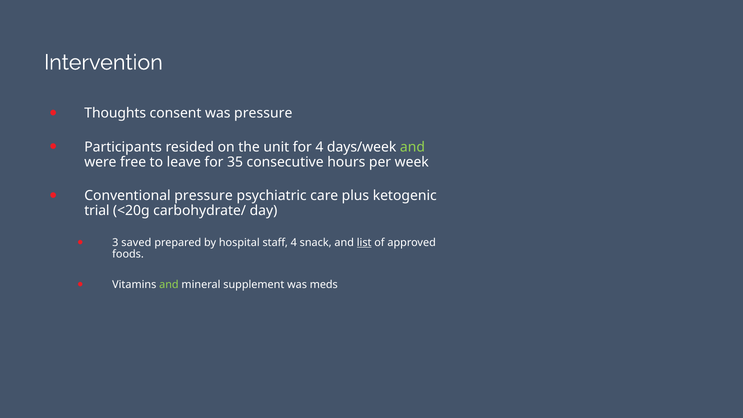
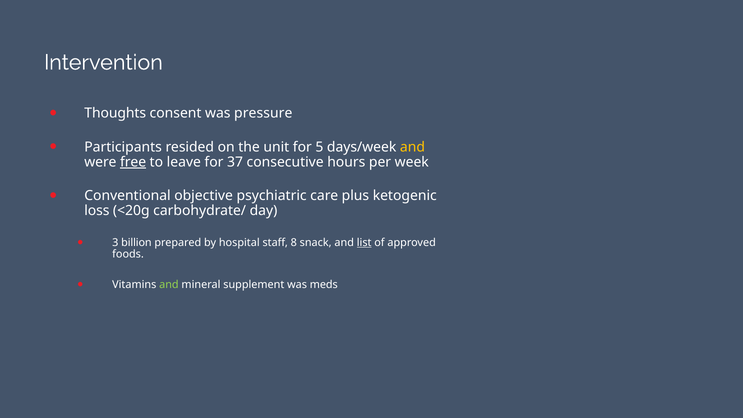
for 4: 4 -> 5 (319, 147)
and colour: light green -> yellow (412, 147)
free underline: none -> present (133, 162)
35: 35 -> 37 (235, 162)
Conventional pressure: pressure -> objective (204, 196)
trial: trial -> loss (97, 211)
saved: saved -> billion (136, 243)
staff 4: 4 -> 8 (294, 243)
